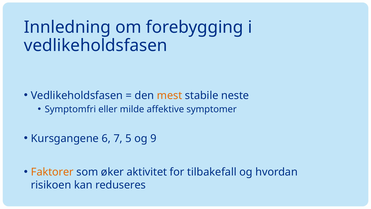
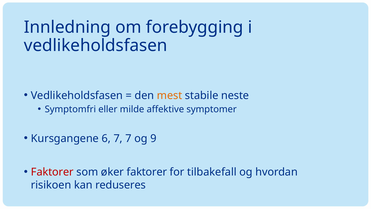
7 5: 5 -> 7 (128, 138)
Faktorer colour: orange -> red (52, 172)
øker aktivitet: aktivitet -> faktorer (147, 172)
